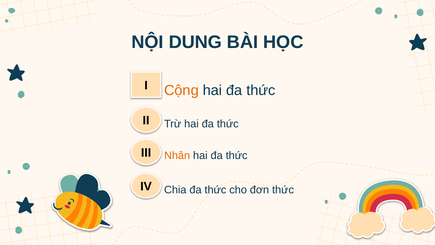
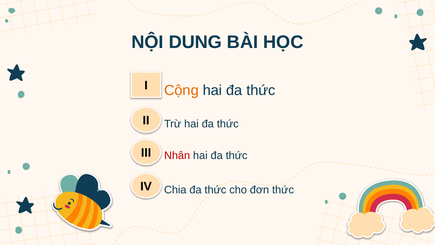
Nhân colour: orange -> red (177, 155)
